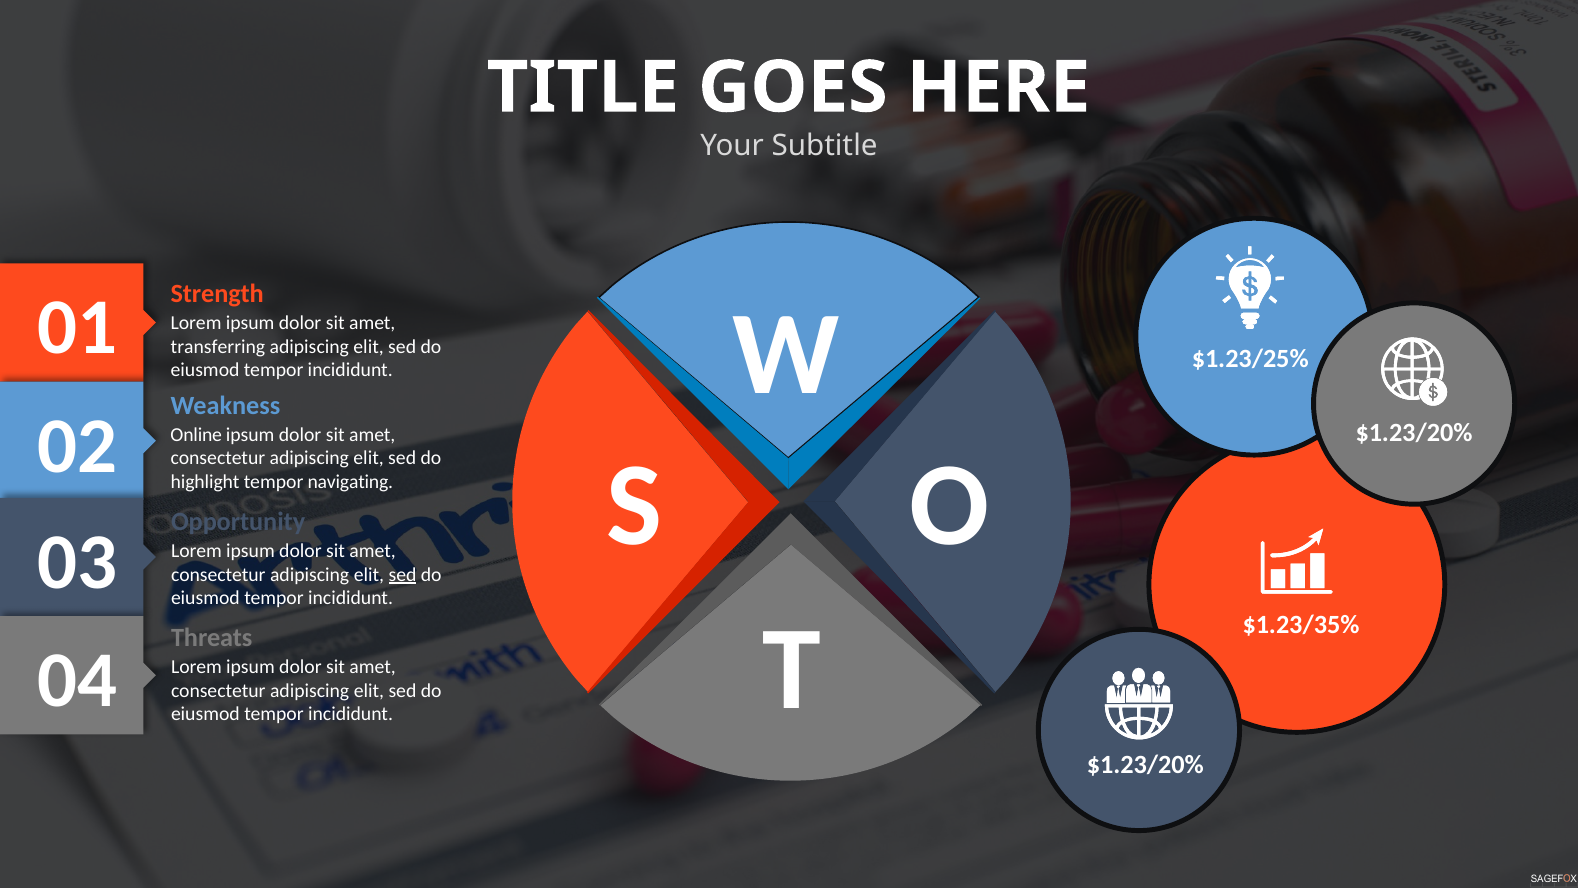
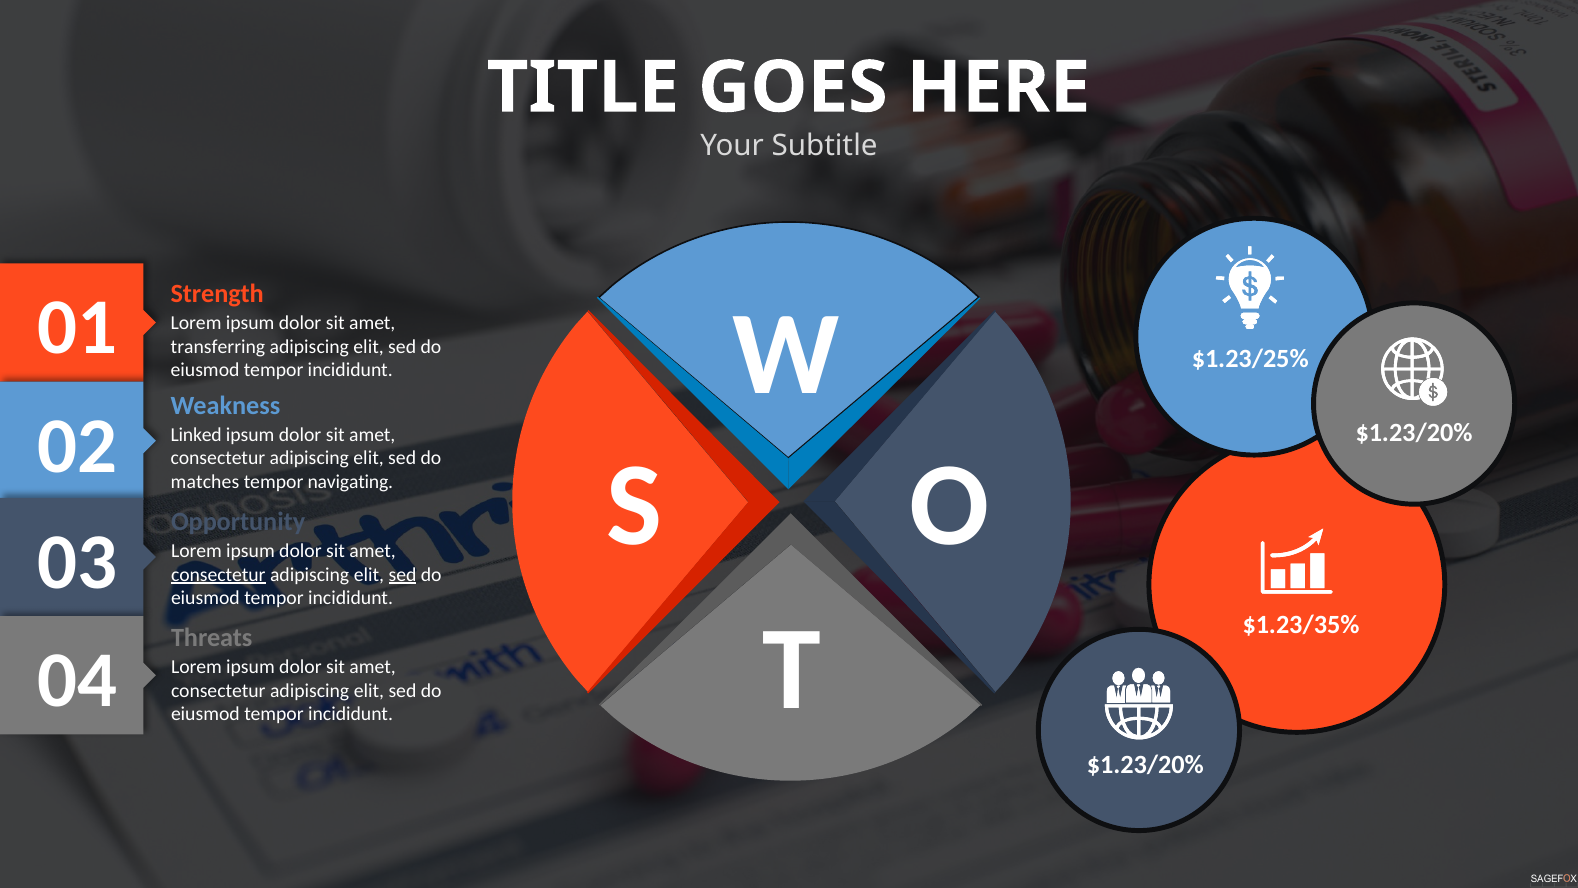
Online: Online -> Linked (196, 435)
highlight: highlight -> matches (205, 482)
consectetur underline: none -> present (218, 574)
